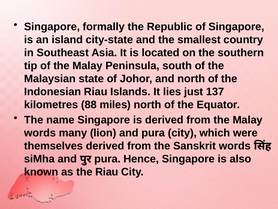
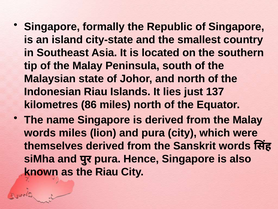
88: 88 -> 86 (89, 105)
words many: many -> miles (73, 133)
